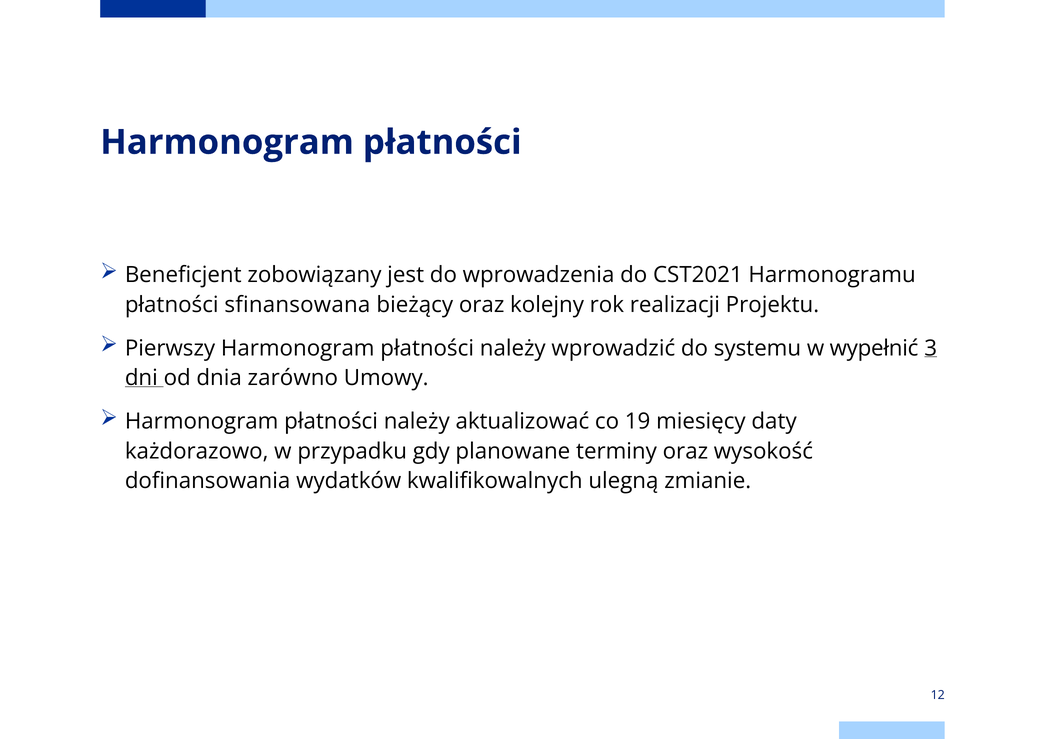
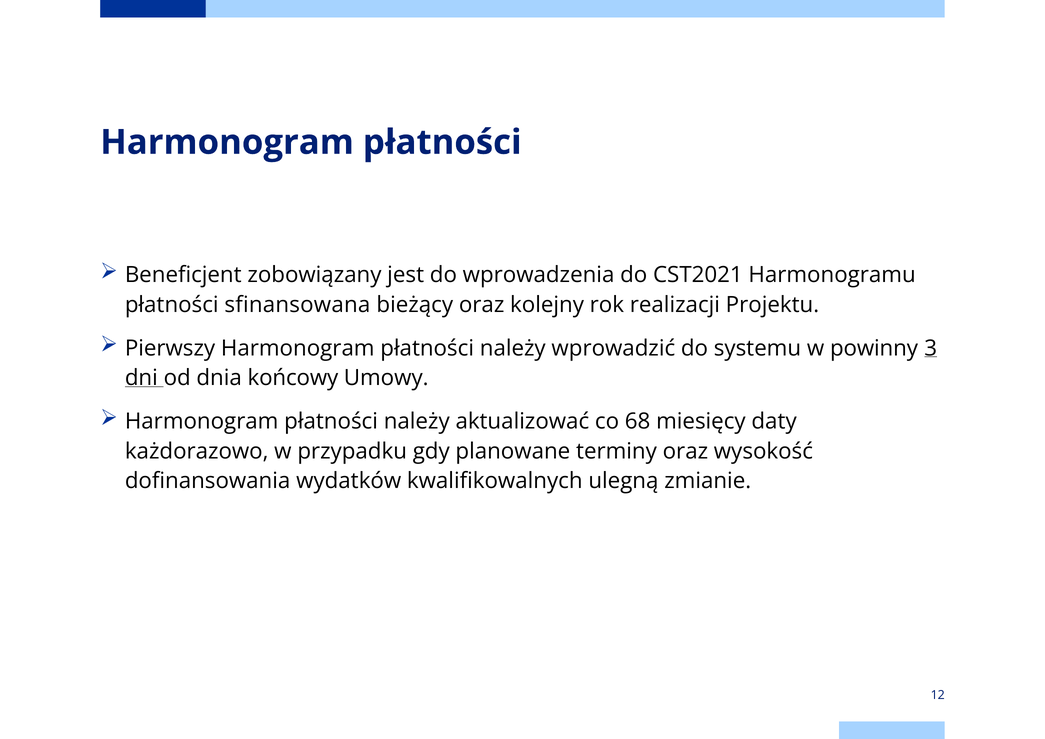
wypełnić: wypełnić -> powinny (874, 348)
zarówno: zarówno -> końcowy (293, 378)
19: 19 -> 68 (638, 421)
